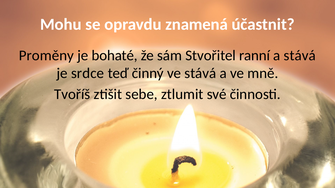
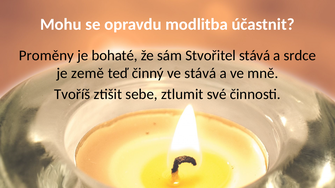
znamená: znamená -> modlitba (197, 24)
Stvořitel ranní: ranní -> stává (255, 56)
a stává: stává -> srdce (300, 56)
srdce: srdce -> země (88, 73)
